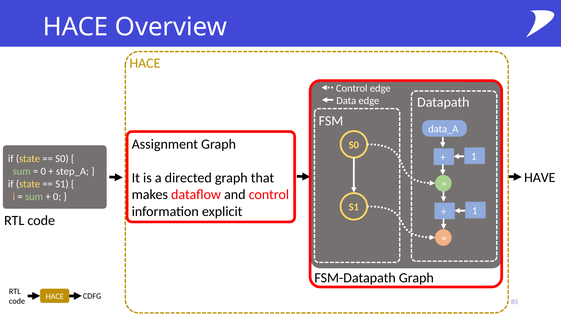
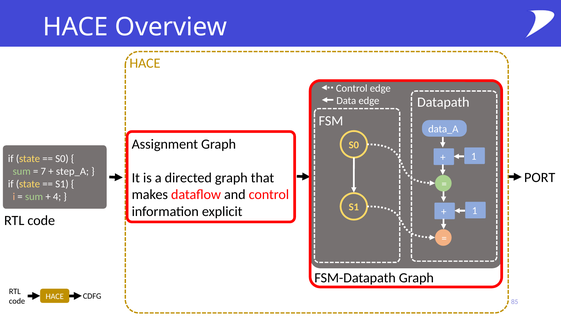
0: 0 -> 7 (43, 171)
HAVE: HAVE -> PORT (540, 177)
0: 0 -> 4 (57, 196)
